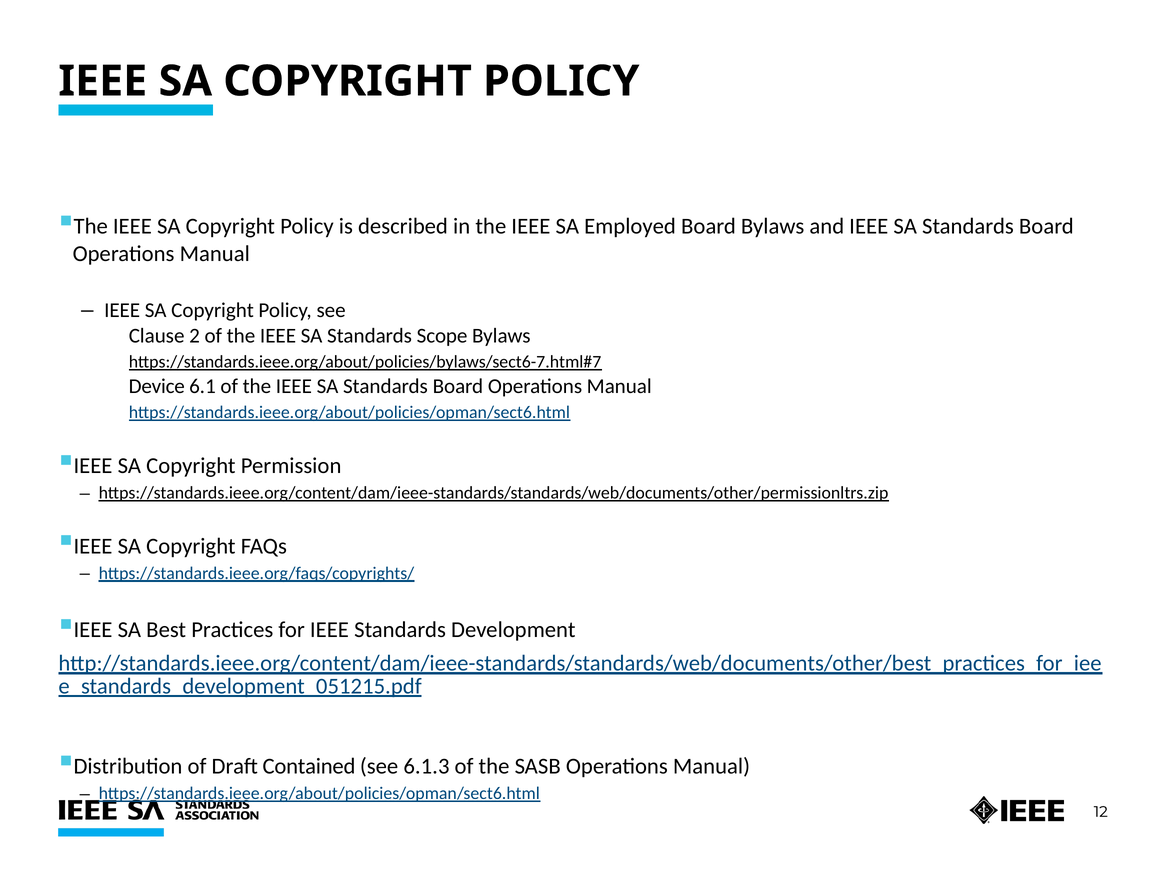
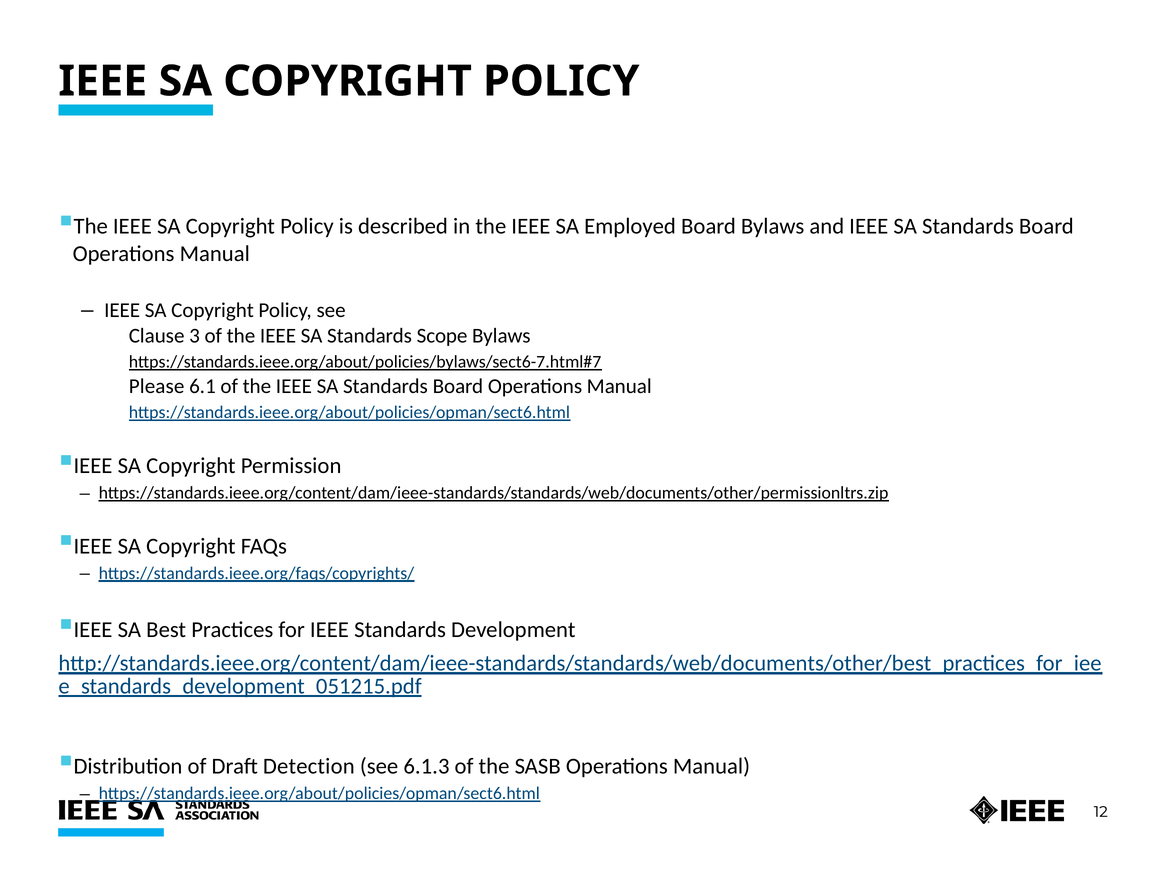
2: 2 -> 3 (195, 335)
Device: Device -> Please (157, 386)
Contained: Contained -> Detection (309, 766)
